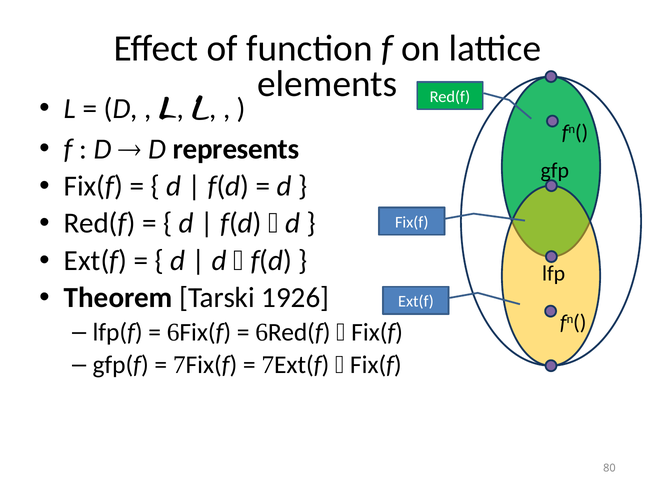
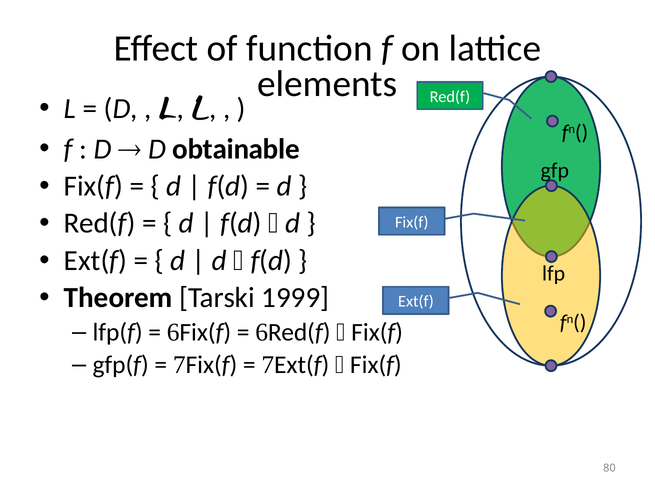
represents: represents -> obtainable (236, 149)
1926: 1926 -> 1999 (295, 298)
